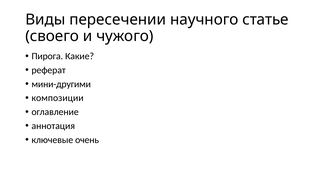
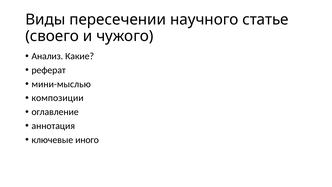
Пирога: Пирога -> Анализ (47, 56)
мини-другими: мини-другими -> мини-мыслью (61, 84)
очень: очень -> иного (87, 140)
